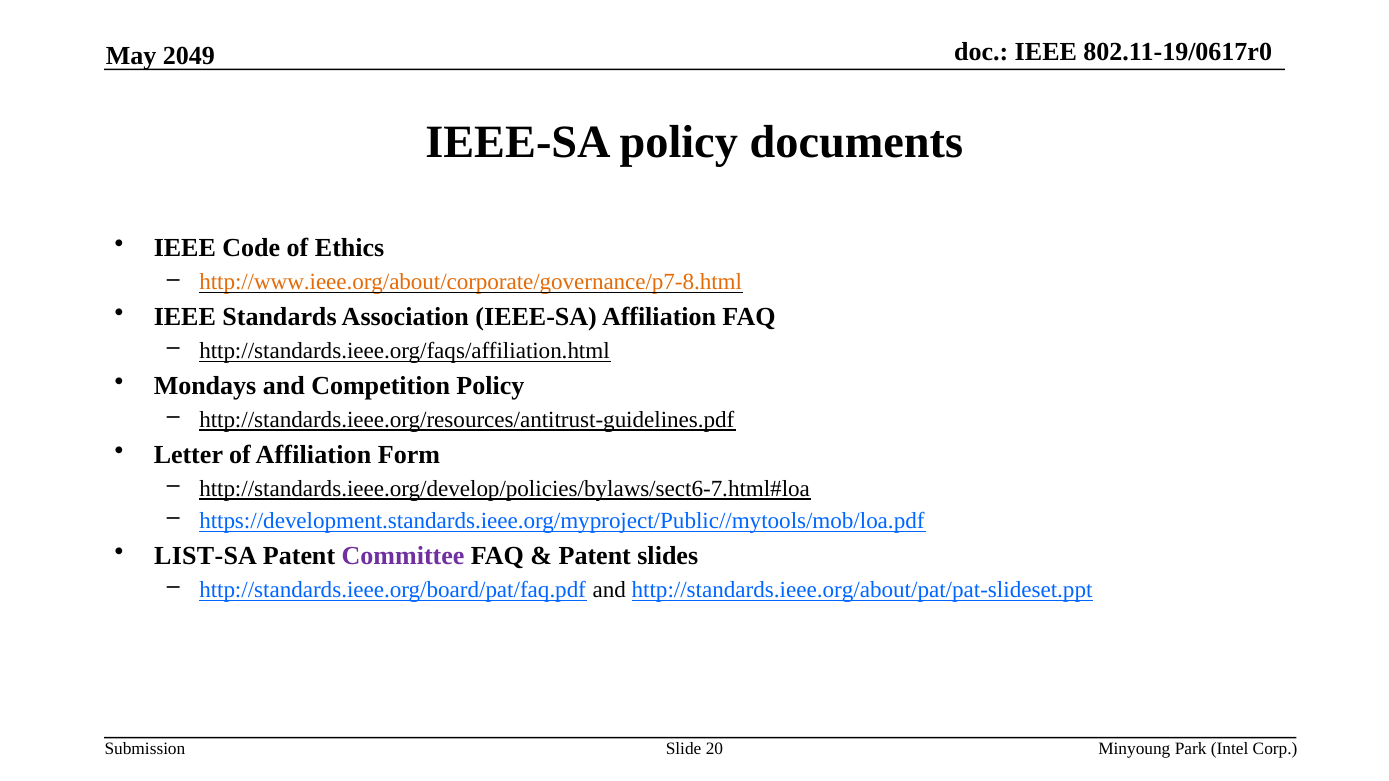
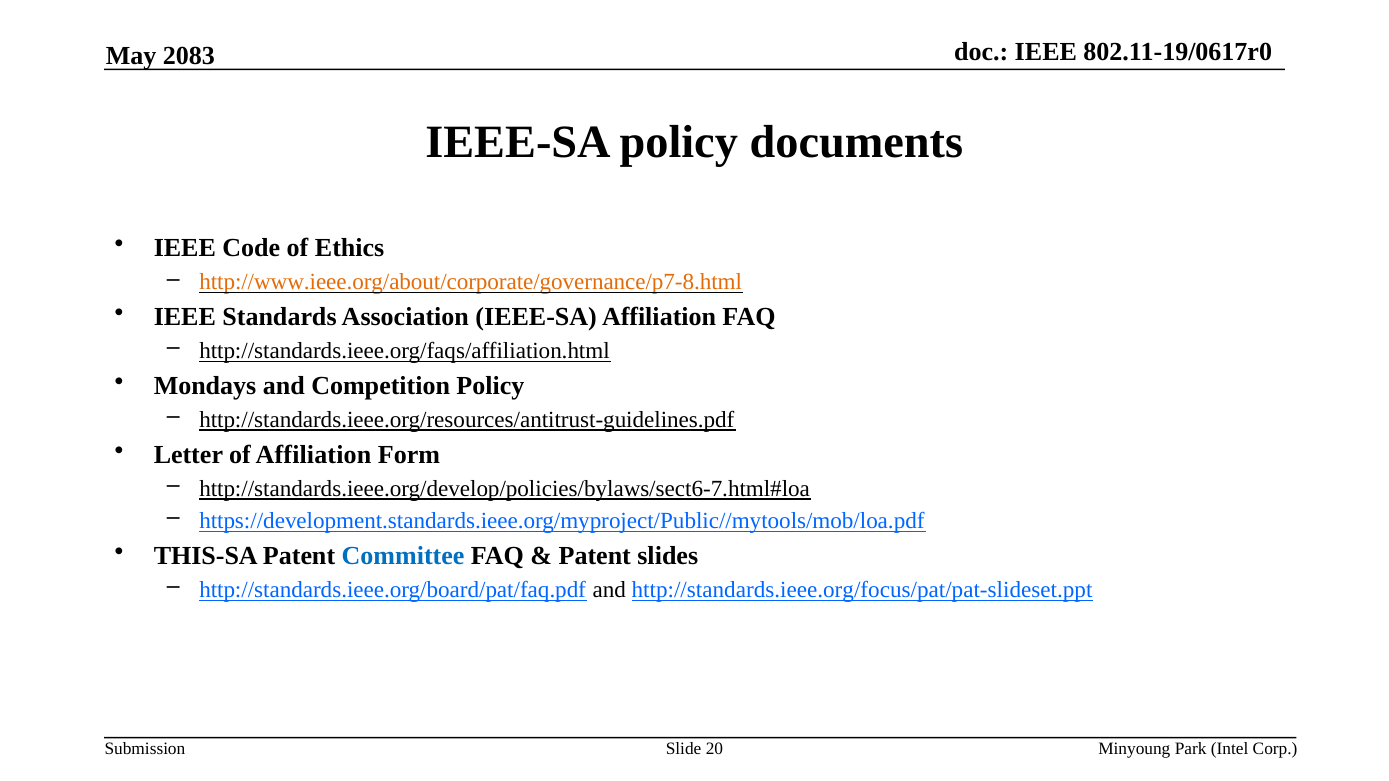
2049: 2049 -> 2083 (189, 56)
LIST-SA: LIST-SA -> THIS-SA (206, 556)
Committee colour: purple -> blue (403, 556)
http://standards.ieee.org/about/pat/pat-slideset.ppt: http://standards.ieee.org/about/pat/pat-slideset.ppt -> http://standards.ieee.org/focus/pat/pat-slideset.ppt (862, 590)
